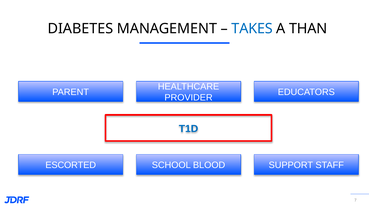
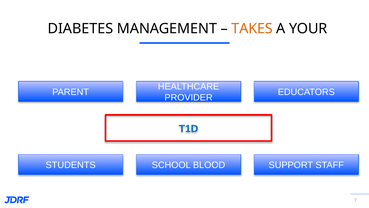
TAKES colour: blue -> orange (252, 29)
THAN: THAN -> YOUR (308, 29)
ESCORTED: ESCORTED -> STUDENTS (71, 165)
